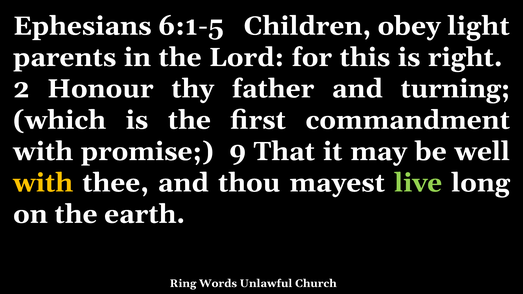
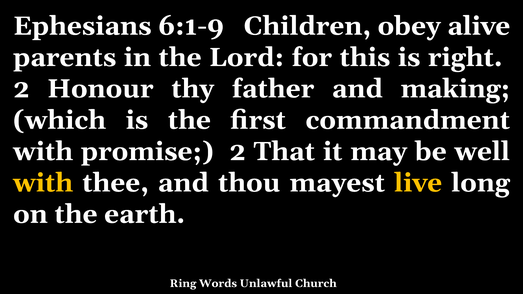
6:1-5: 6:1-5 -> 6:1-9 (191, 26)
light: light -> alive (479, 26)
turning: turning -> making (455, 89)
promise 9: 9 -> 2 (237, 152)
live colour: light green -> yellow (418, 183)
